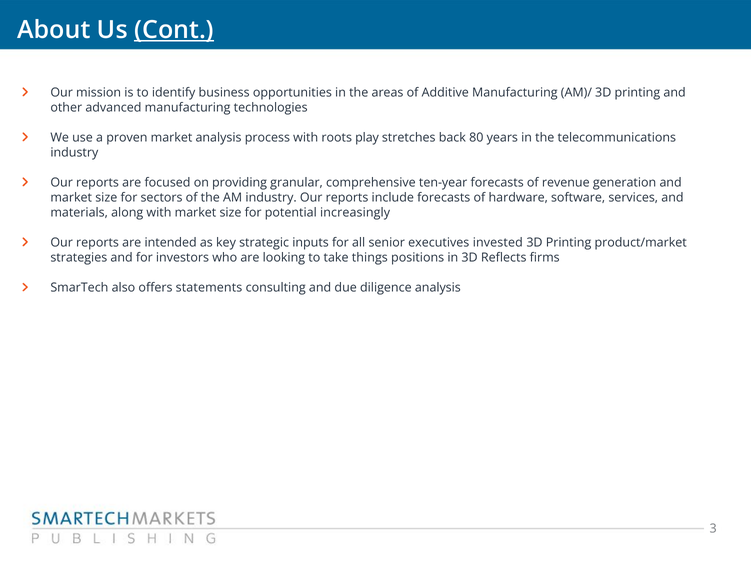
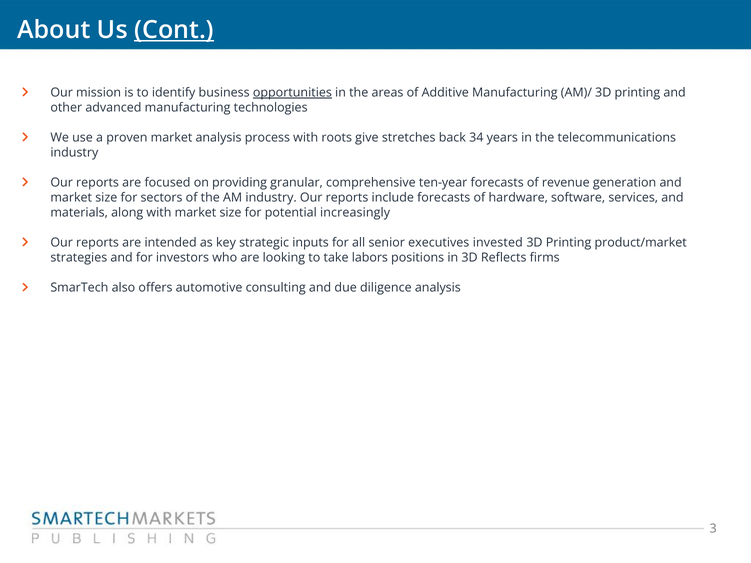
opportunities underline: none -> present (292, 93)
play: play -> give (367, 138)
80: 80 -> 34 (476, 138)
things: things -> labors (370, 258)
statements: statements -> automotive (209, 288)
